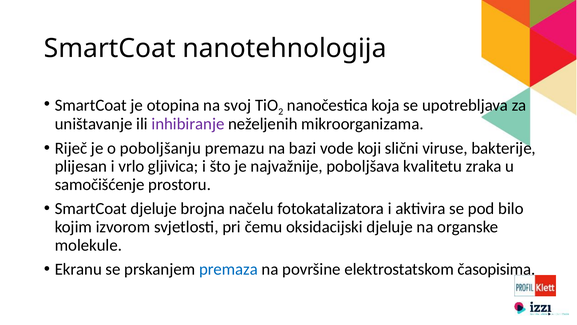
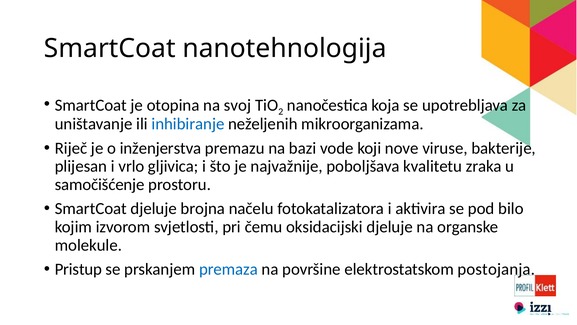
inhibiranje colour: purple -> blue (188, 124)
poboljšanju: poboljšanju -> inženjerstva (161, 148)
slični: slični -> nove (402, 148)
Ekranu: Ekranu -> Pristup (78, 269)
časopisima: časopisima -> postojanja (496, 269)
